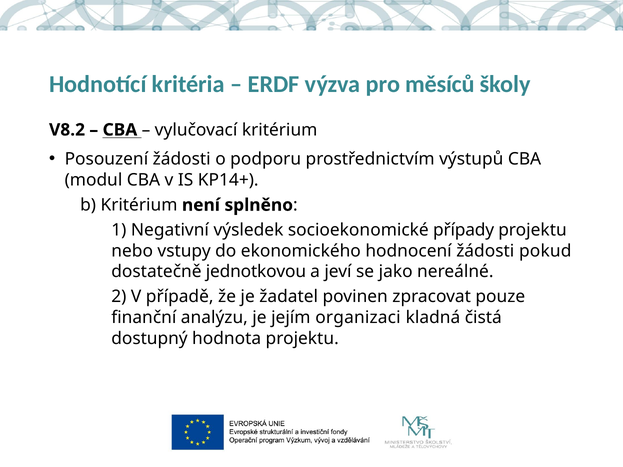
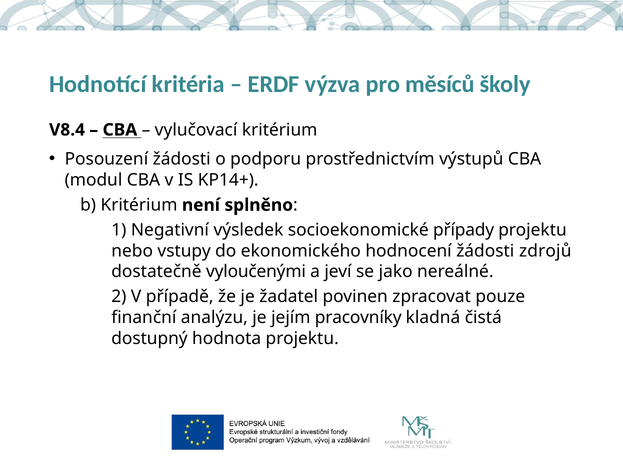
V8.2: V8.2 -> V8.4 (67, 130)
pokud: pokud -> zdrojů (545, 251)
jednotkovou: jednotkovou -> vyloučenými (256, 272)
organizaci: organizaci -> pracovníky (358, 318)
